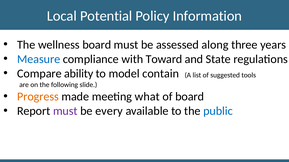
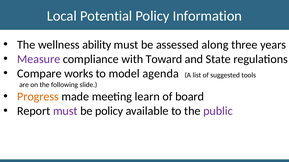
wellness board: board -> ability (97, 45)
Measure colour: blue -> purple (39, 59)
ability: ability -> works (79, 74)
contain: contain -> agenda (161, 74)
what: what -> learn (147, 97)
be every: every -> policy (109, 111)
public colour: blue -> purple (218, 111)
